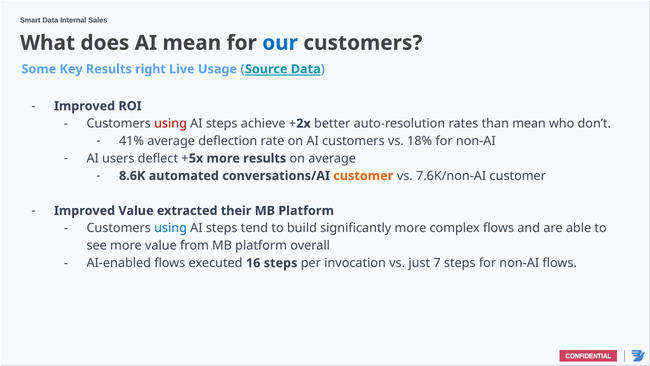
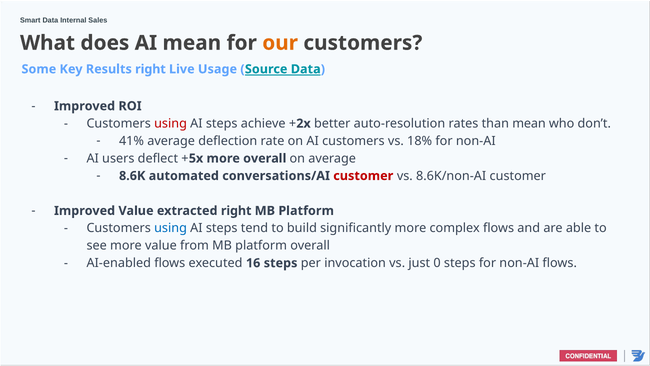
our colour: blue -> orange (280, 43)
more results: results -> overall (265, 158)
customer colour: orange -> red (363, 176)
7.6K/non-AI: 7.6K/non-AI -> 8.6K/non-AI (451, 176)
extracted their: their -> right (236, 211)
7: 7 -> 0 (437, 263)
